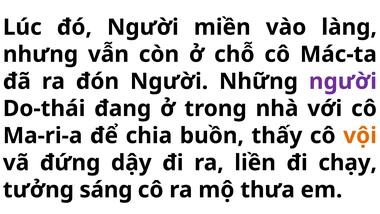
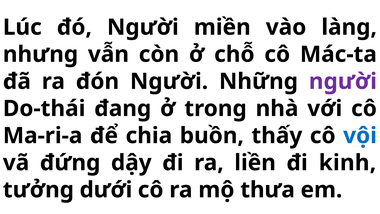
vội colour: orange -> blue (360, 136)
chạy: chạy -> kinh (347, 163)
sáng: sáng -> dưới (106, 190)
